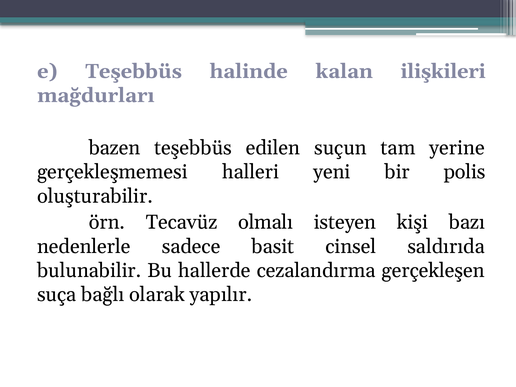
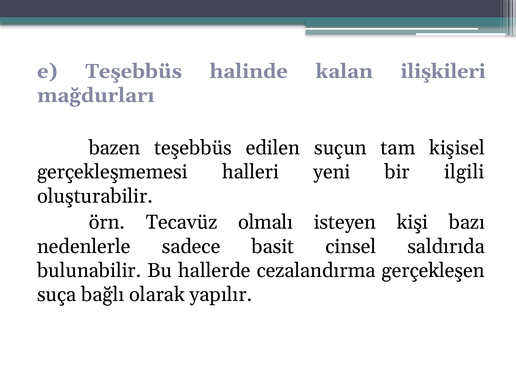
yerine: yerine -> kişisel (457, 148)
polis: polis -> ilgili (464, 172)
